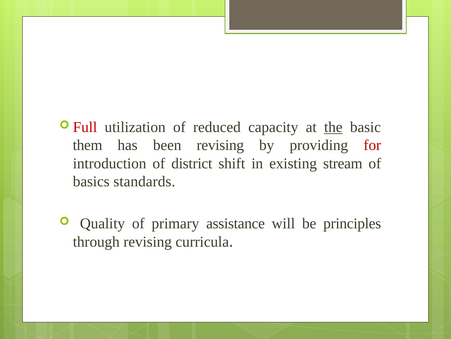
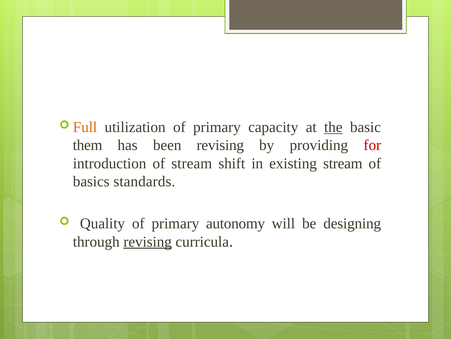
Full colour: red -> orange (85, 127)
utilization of reduced: reduced -> primary (217, 127)
of district: district -> stream (192, 163)
assistance: assistance -> autonomy (236, 223)
principles: principles -> designing (352, 223)
revising underline: none -> present (148, 241)
